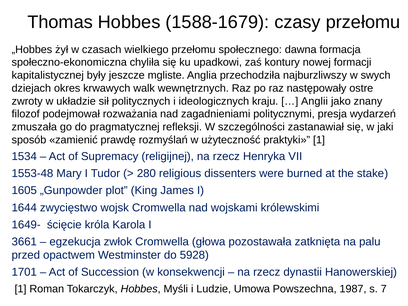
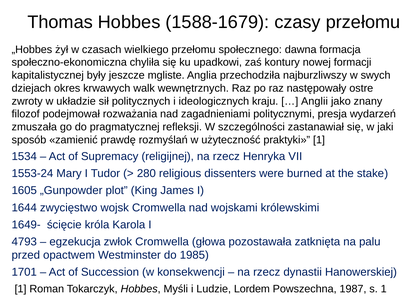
1553-48: 1553-48 -> 1553-24 (32, 174)
3661: 3661 -> 4793 (24, 242)
5928: 5928 -> 1985 (194, 255)
Umowa: Umowa -> Lordem (252, 289)
s 7: 7 -> 1 (384, 289)
